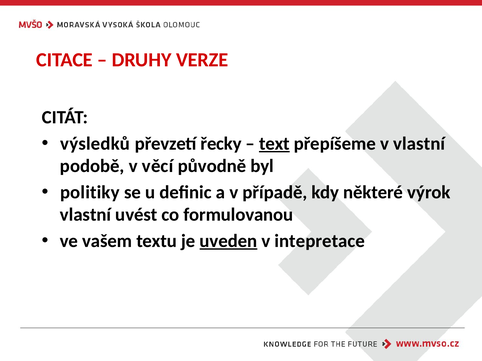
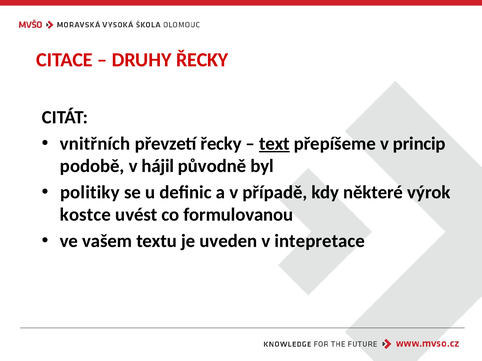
DRUHY VERZE: VERZE -> ŘECKY (202, 60)
výsledků: výsledků -> vnitřních (95, 144)
v vlastní: vlastní -> princip (419, 144)
věcí: věcí -> hájil (158, 166)
vlastní: vlastní -> kostce (85, 215)
uveden underline: present -> none (228, 241)
